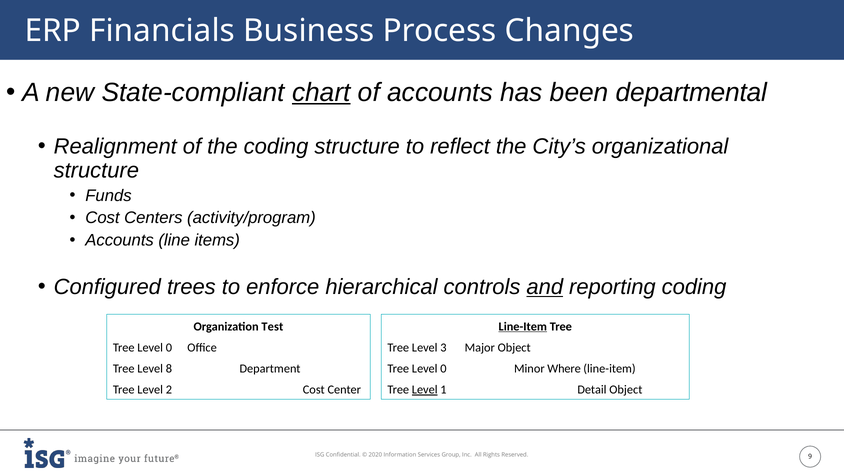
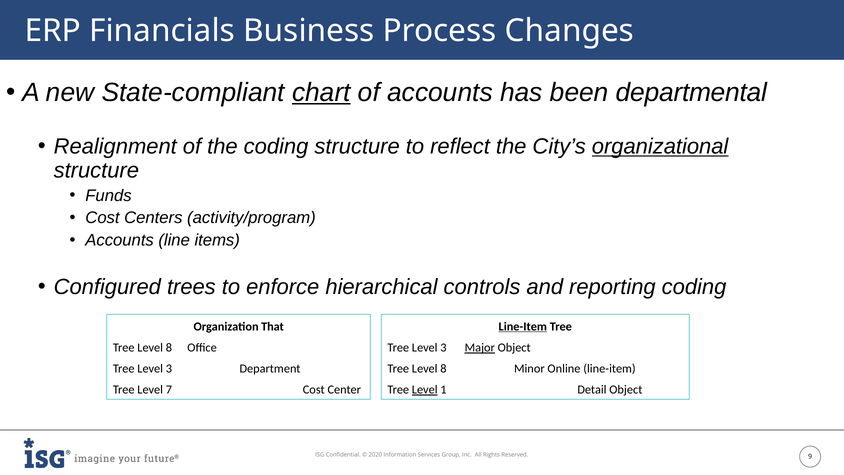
organizational underline: none -> present (660, 146)
and underline: present -> none (545, 287)
Test: Test -> That (273, 326)
0: 0 -> 8 (169, 347)
Major underline: none -> present (480, 347)
8: 8 -> 3 (169, 369)
0: 0 -> 8 (443, 369)
Where: Where -> Online (564, 369)
2: 2 -> 7 (169, 390)
